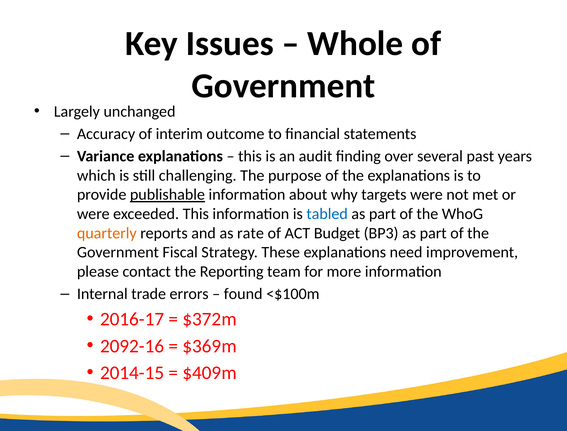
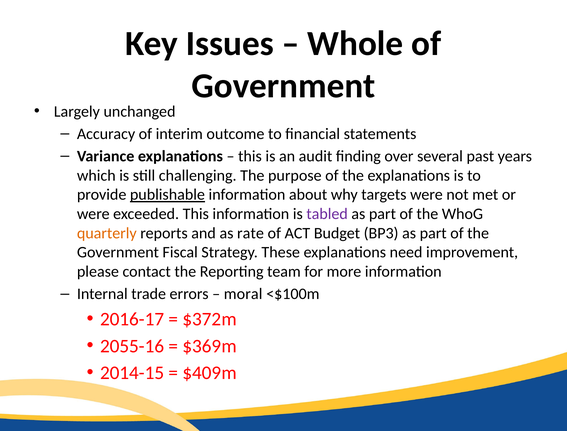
tabled colour: blue -> purple (327, 214)
found: found -> moral (243, 294)
2092-16: 2092-16 -> 2055-16 (132, 346)
